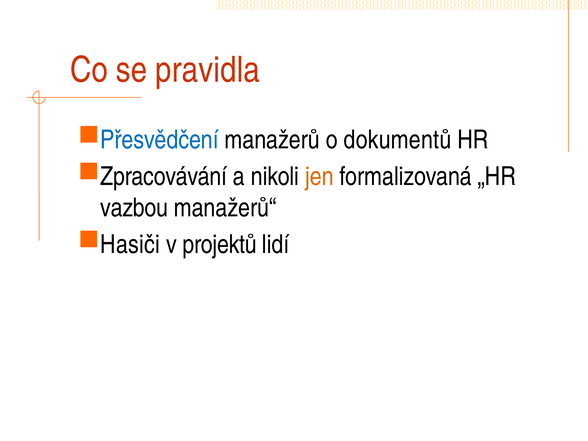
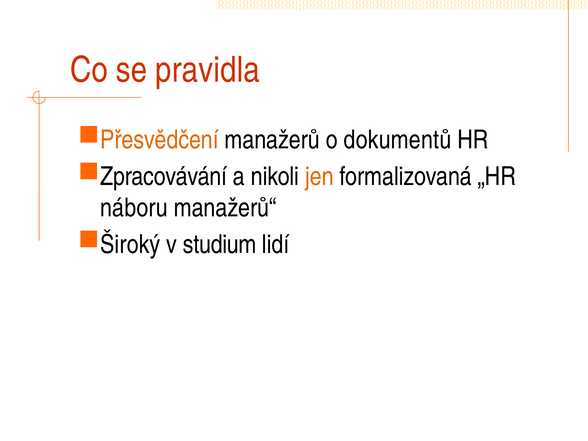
Přesvědčení colour: blue -> orange (159, 140)
vazbou: vazbou -> náboru (134, 208)
Hasiči: Hasiči -> Široký (130, 244)
projektů: projektů -> studium (220, 244)
